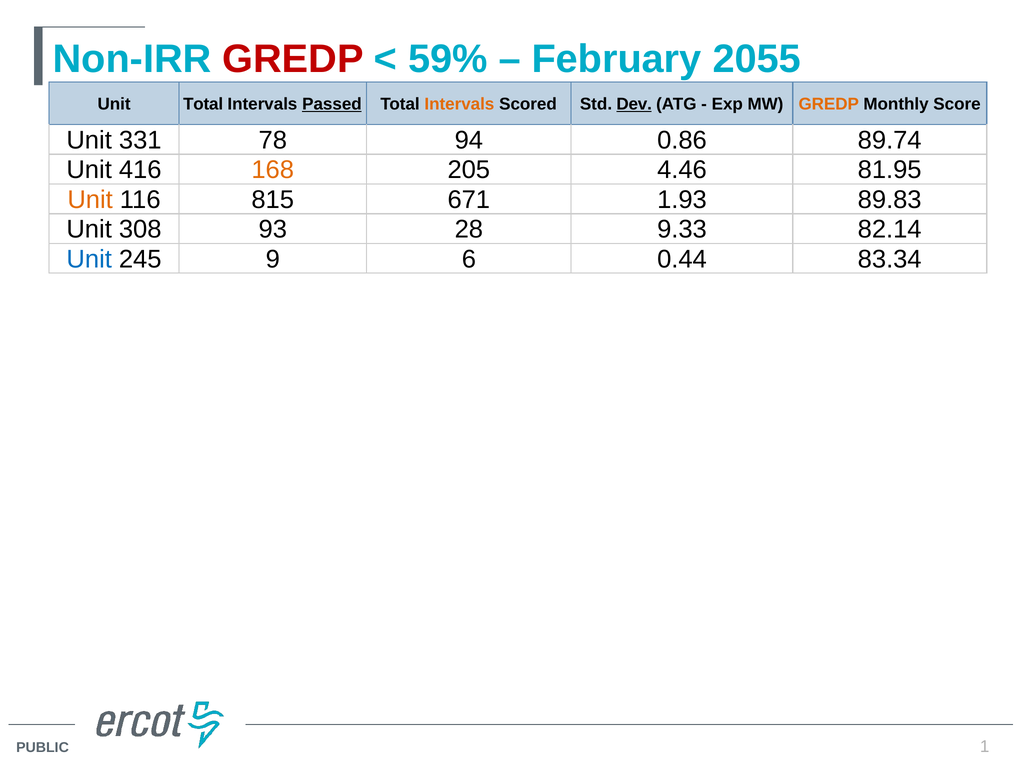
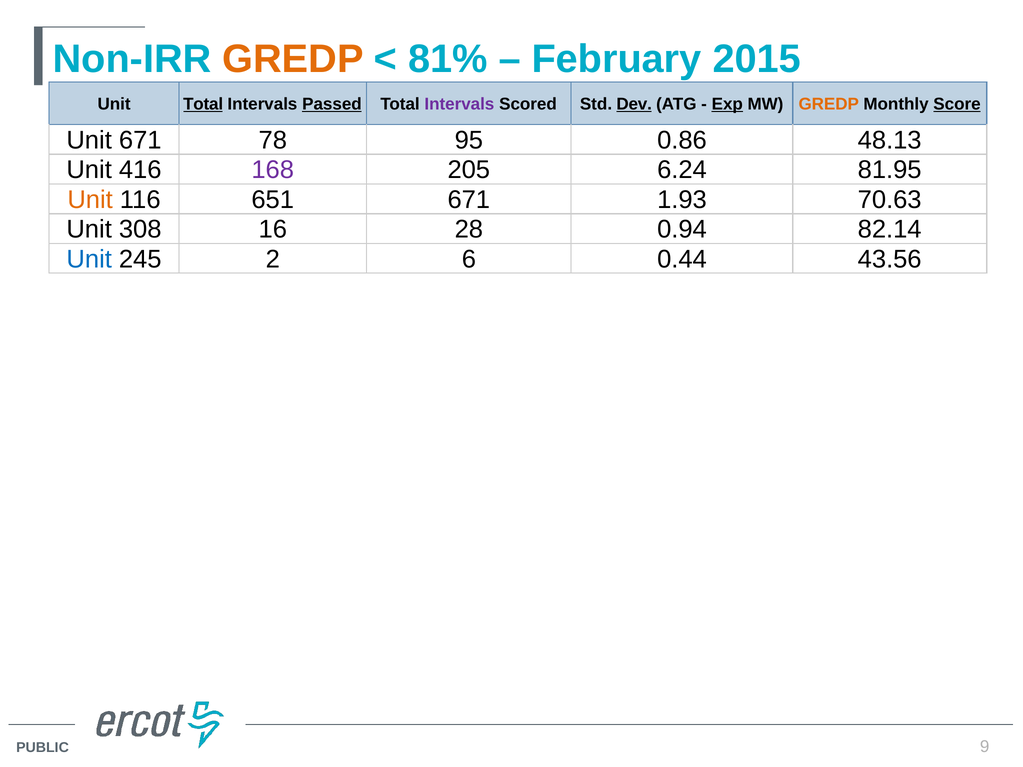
GREDP colour: red -> orange (293, 59)
59%: 59% -> 81% (448, 59)
2055: 2055 -> 2015 (757, 59)
Total underline: none -> present (203, 104)
Intervals colour: orange -> purple (459, 104)
Exp underline: none -> present (727, 104)
Score underline: none -> present (957, 104)
Unit 331: 331 -> 671 (140, 140)
94: 94 -> 95 (469, 140)
89.74: 89.74 -> 48.13 (890, 140)
168 colour: orange -> purple (273, 170)
4.46: 4.46 -> 6.24 (682, 170)
815: 815 -> 651 (273, 200)
89.83: 89.83 -> 70.63 (890, 200)
93: 93 -> 16 (273, 230)
9.33: 9.33 -> 0.94 (682, 230)
9: 9 -> 2 (273, 259)
83.34: 83.34 -> 43.56 (890, 259)
1: 1 -> 9 (985, 747)
